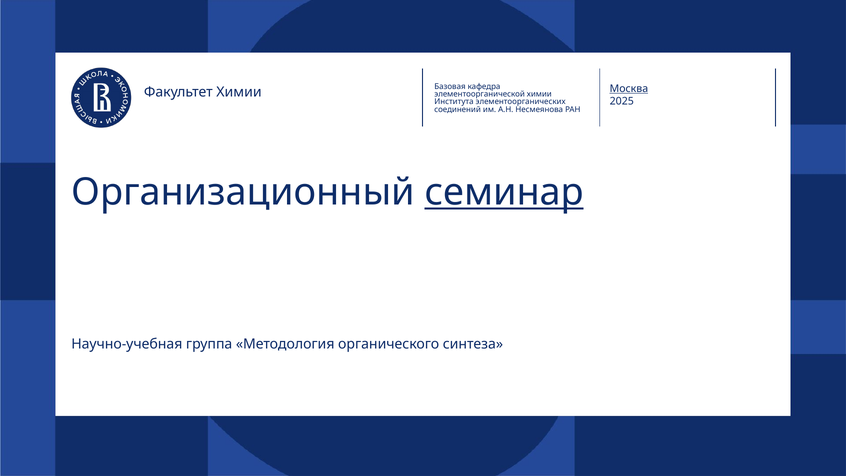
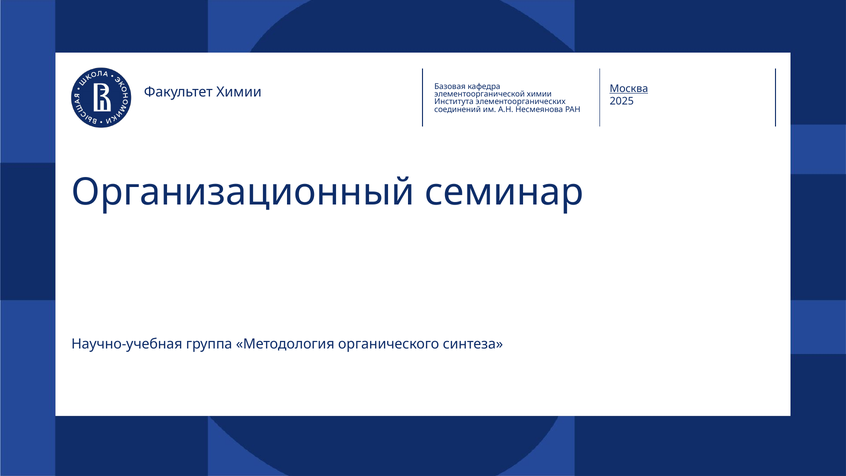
семинар underline: present -> none (504, 192)
